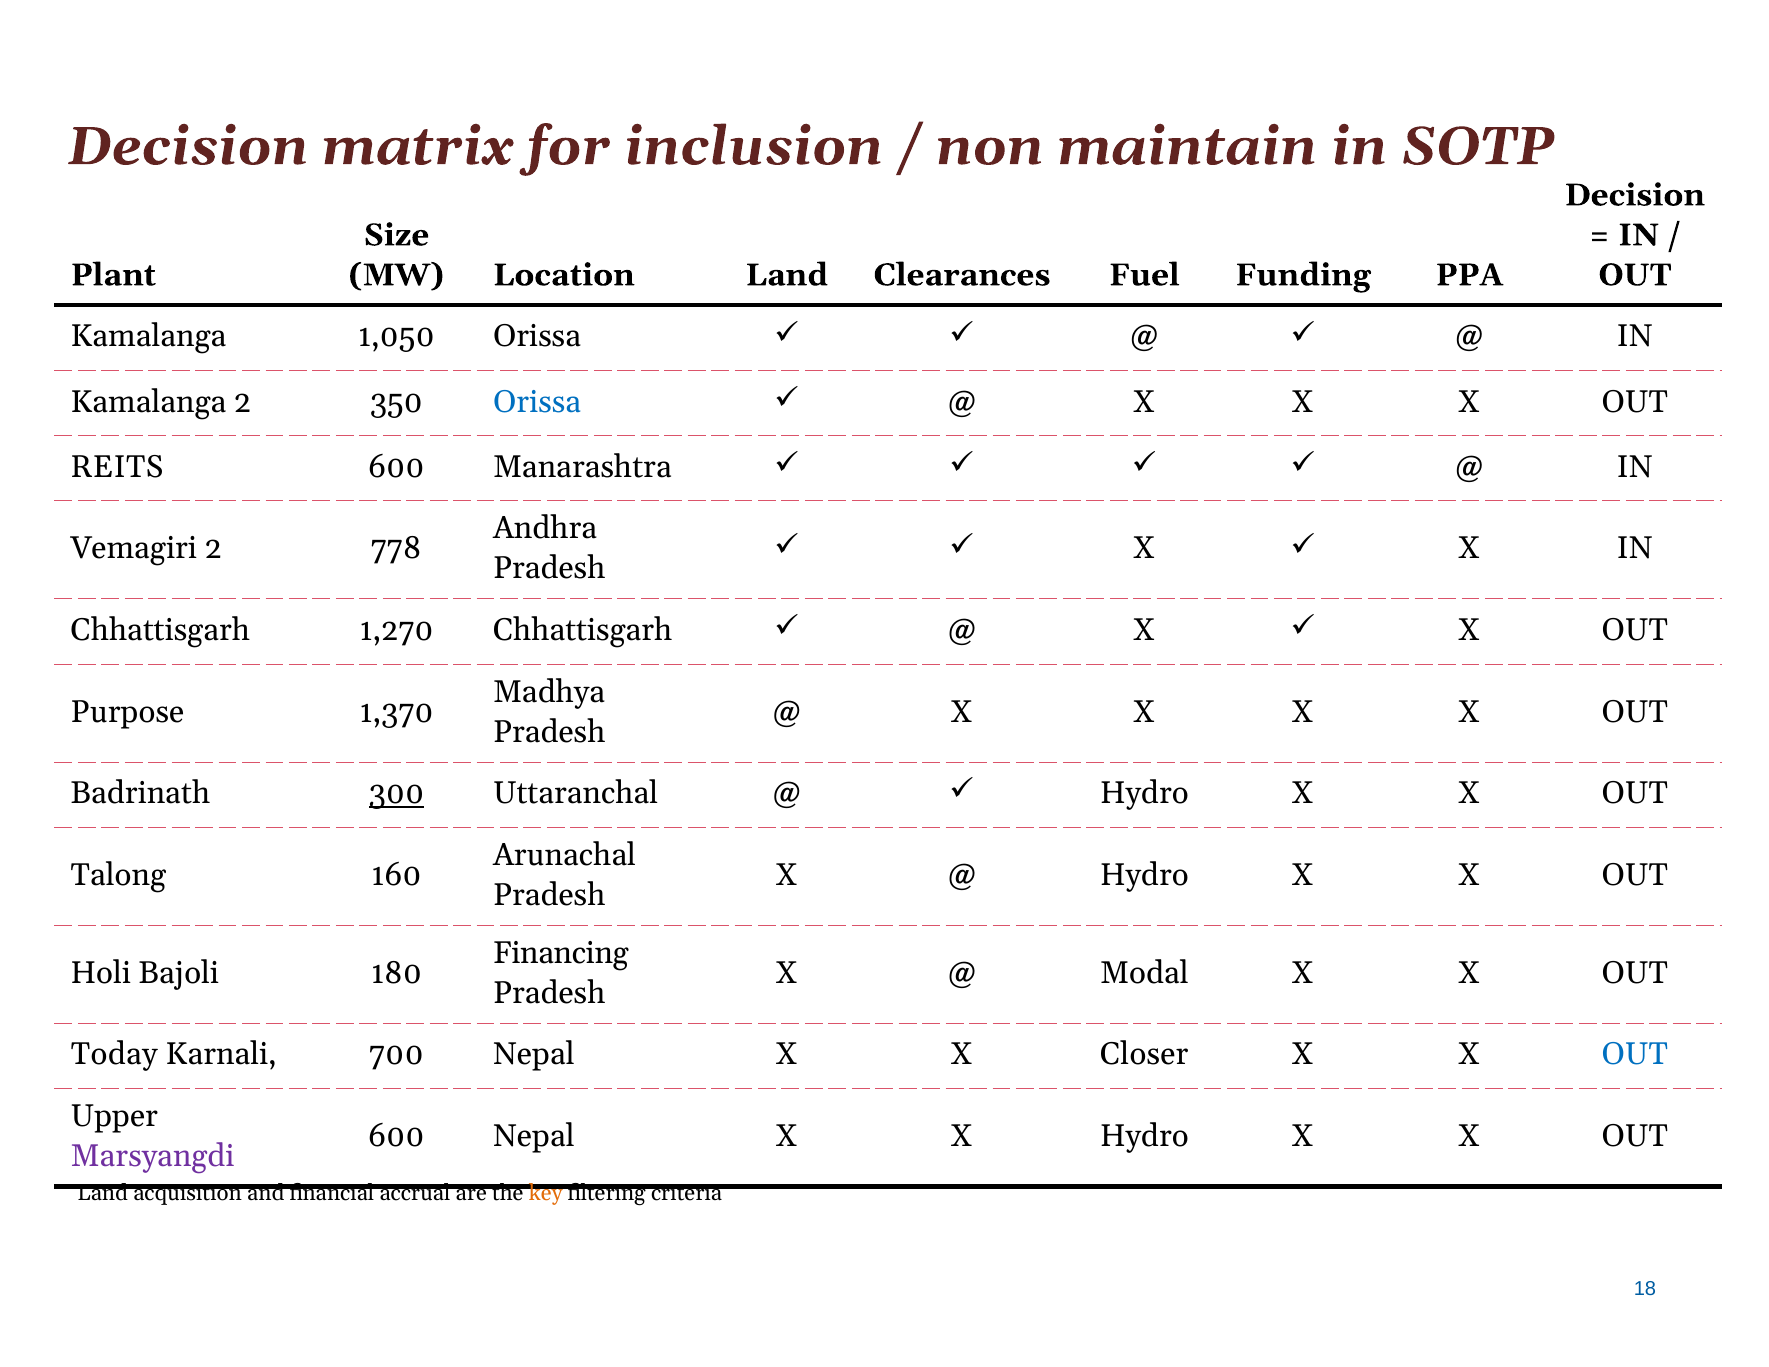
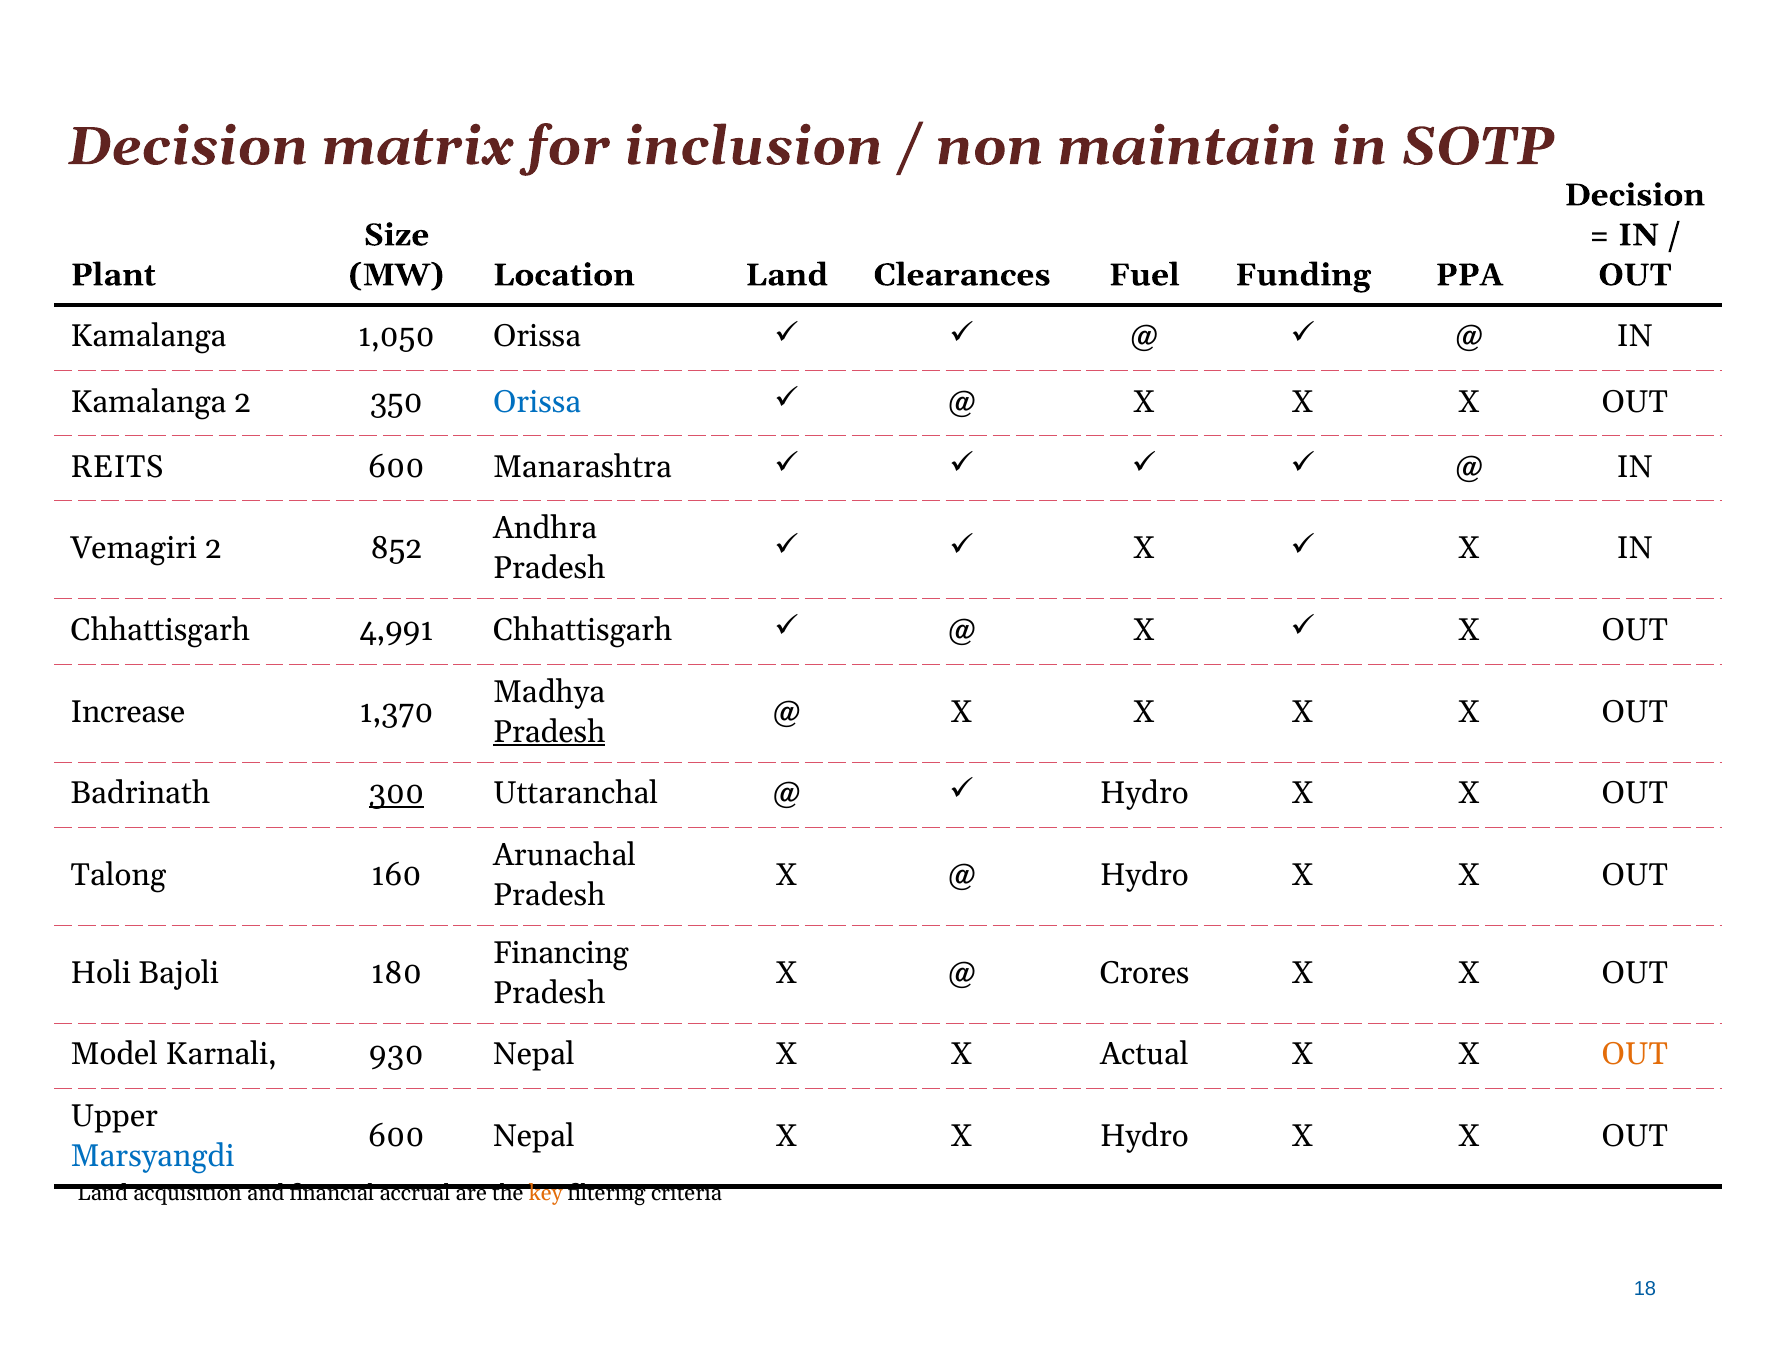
778: 778 -> 852 (397, 548)
1,270: 1,270 -> 4,991 (397, 630)
Purpose: Purpose -> Increase (128, 712)
Pradesh underline: none -> present (549, 732)
Modal: Modal -> Crores (1145, 973)
Today: Today -> Model (114, 1055)
700: 700 -> 930 (396, 1055)
Closer: Closer -> Actual (1144, 1055)
OUT colour: blue -> orange (1635, 1055)
Marsyangdi colour: purple -> blue (153, 1156)
